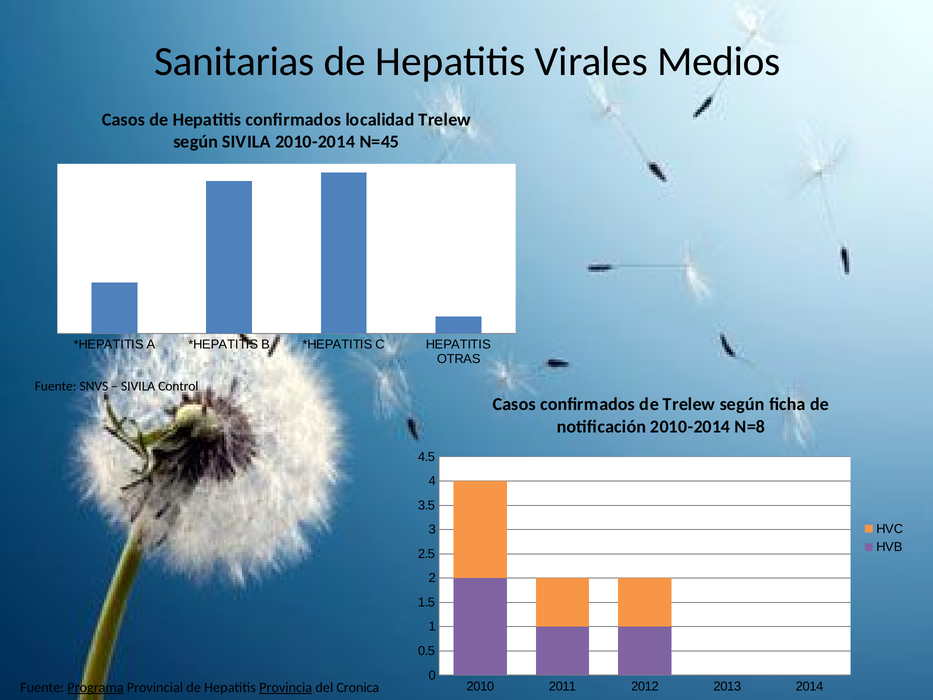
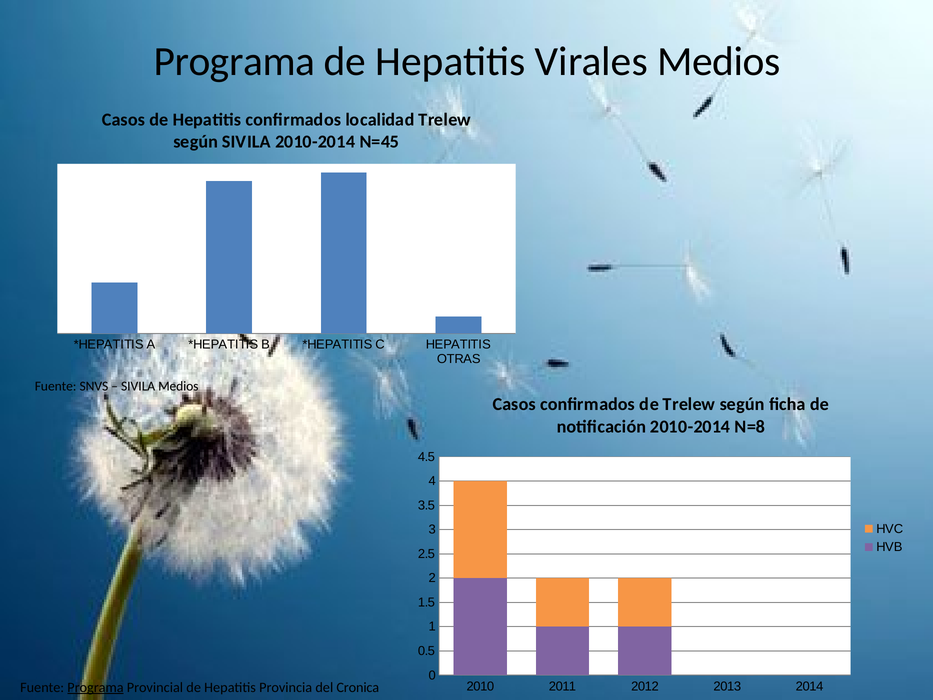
Sanitarias: Sanitarias -> Programa (234, 62)
SIVILA Control: Control -> Medios (178, 386)
Provincia underline: present -> none (286, 687)
